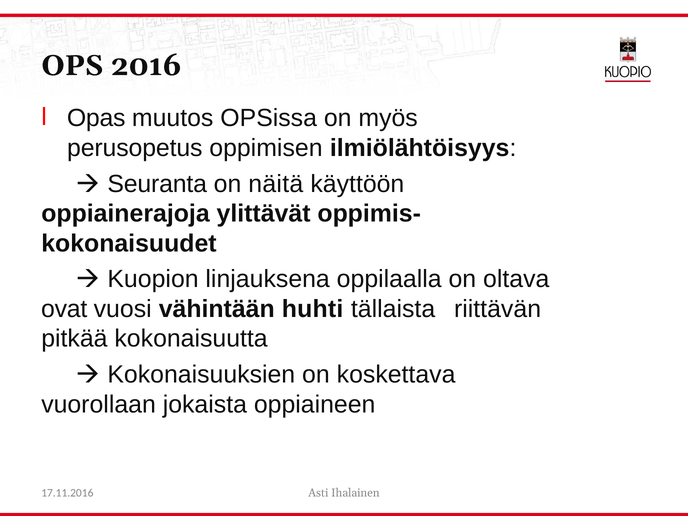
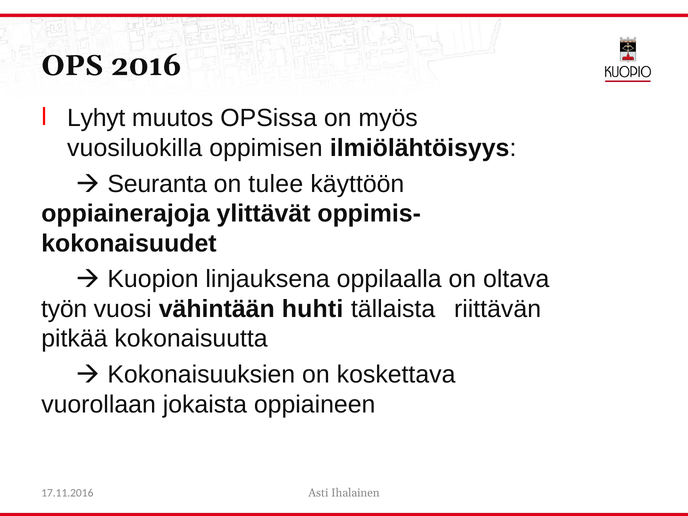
Opas: Opas -> Lyhyt (96, 118)
perusopetus: perusopetus -> vuosiluokilla (135, 148)
näitä: näitä -> tulee (276, 184)
ovat: ovat -> työn (64, 309)
